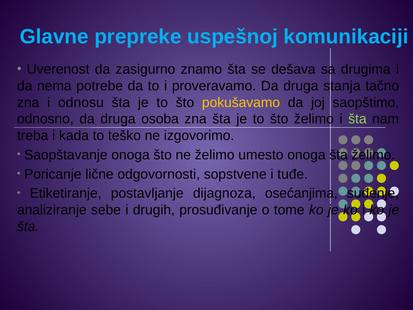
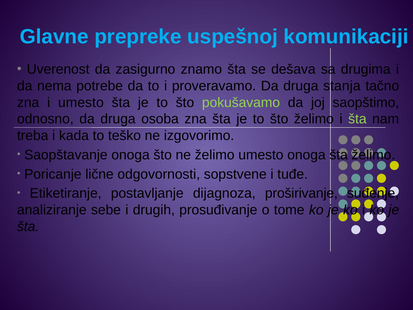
i odnosu: odnosu -> umesto (81, 102)
pokušavamo colour: yellow -> light green (241, 102)
osećanjima: osećanjima -> proširivanje (301, 193)
